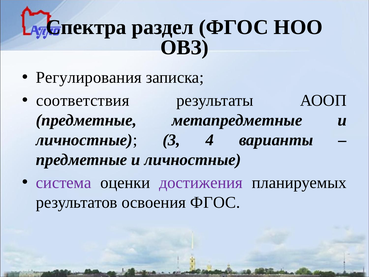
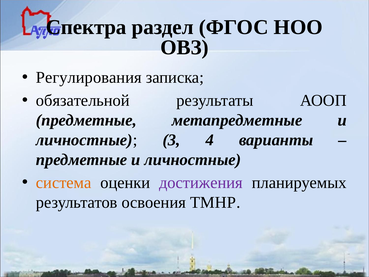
соответствия: соответствия -> обязательной (83, 100)
система colour: purple -> orange (64, 182)
освоения ФГОС: ФГОС -> ТМНР (215, 202)
